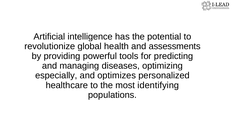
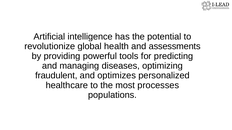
especially: especially -> fraudulent (56, 76)
identifying: identifying -> processes (158, 86)
